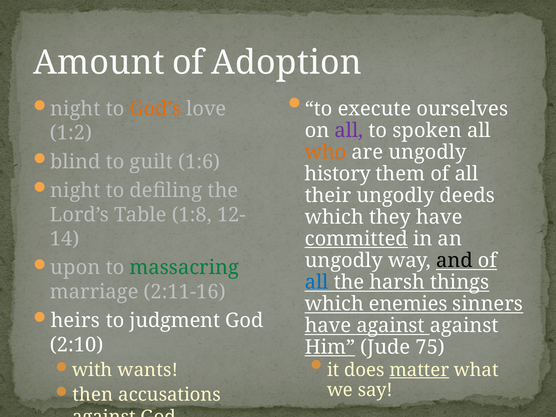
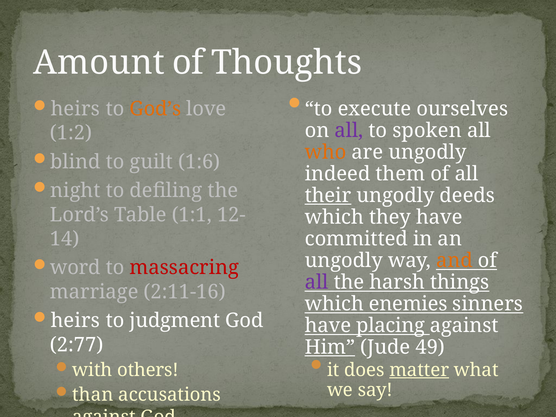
Adoption: Adoption -> Thoughts (287, 63)
night: night -> heirs (75, 109)
history: history -> indeed (338, 174)
their underline: none -> present (328, 196)
1:8: 1:8 -> 1:1 (192, 215)
committed underline: present -> none (356, 239)
and colour: black -> orange (454, 261)
upon: upon -> word (75, 268)
massacring colour: green -> red (184, 268)
all colour: blue -> purple (317, 282)
have against: against -> placing (391, 326)
2:10: 2:10 -> 2:77 (77, 345)
75: 75 -> 49 (430, 347)
wants: wants -> others (148, 370)
then: then -> than (93, 395)
